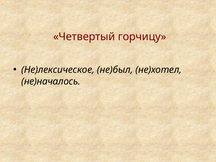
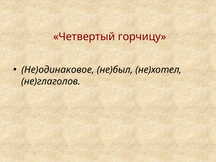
Не)лексическое: Не)лексическое -> Не)одинаковое (58, 70)
не)началось: не)началось -> не)глаголов (51, 81)
